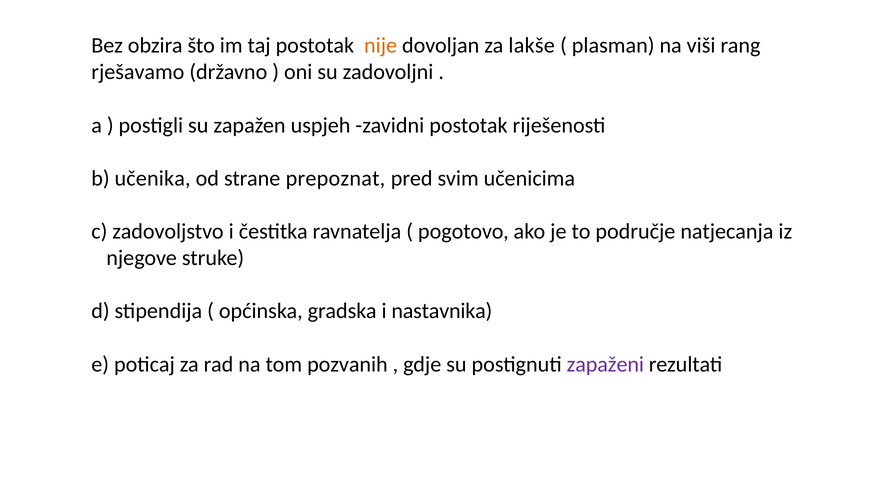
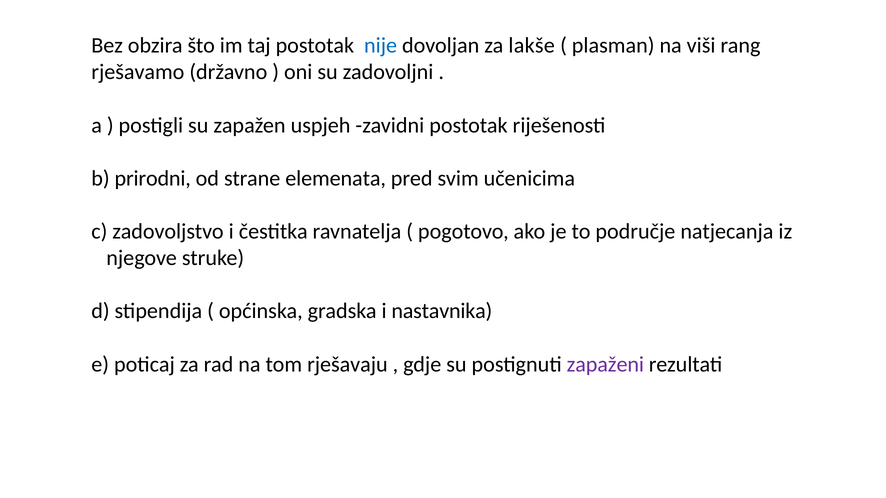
nije colour: orange -> blue (381, 46)
učenika: učenika -> prirodni (153, 178)
prepoznat: prepoznat -> elemenata (336, 178)
pozvanih: pozvanih -> rješavaju (347, 365)
